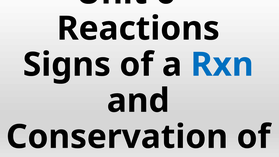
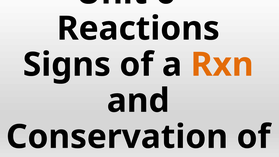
Rxn colour: blue -> orange (222, 65)
